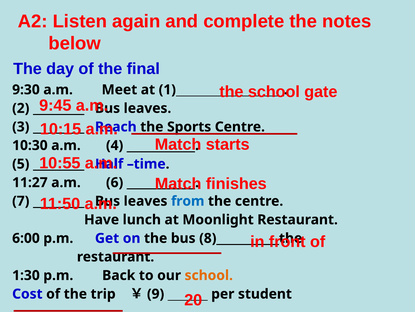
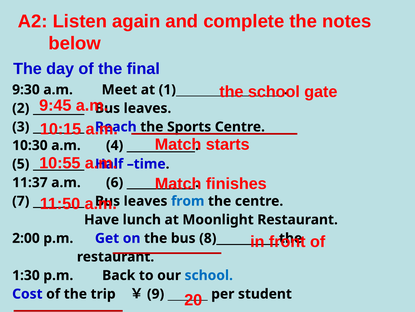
11:27: 11:27 -> 11:37 (30, 182)
6:00: 6:00 -> 2:00 (26, 238)
school colour: orange -> blue (209, 275)
